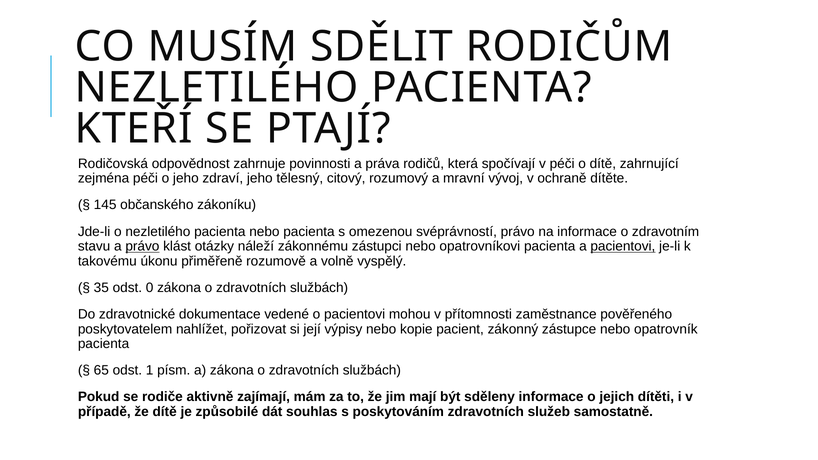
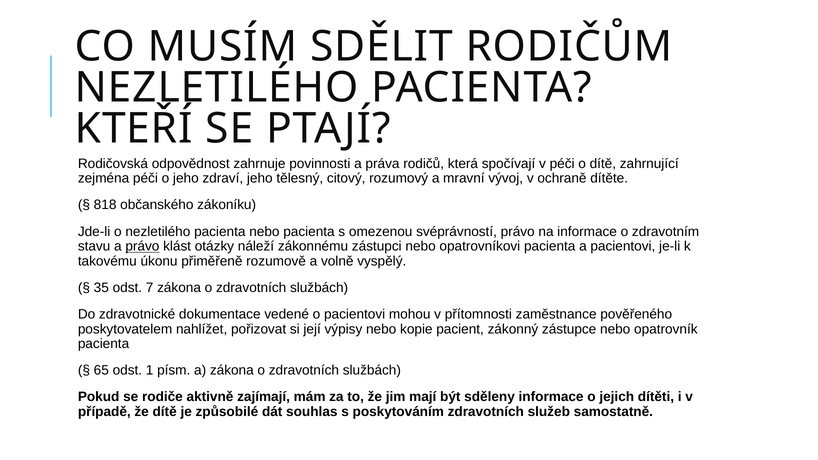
145: 145 -> 818 (105, 205)
pacientovi underline: present -> none (623, 246)
0: 0 -> 7 (150, 288)
